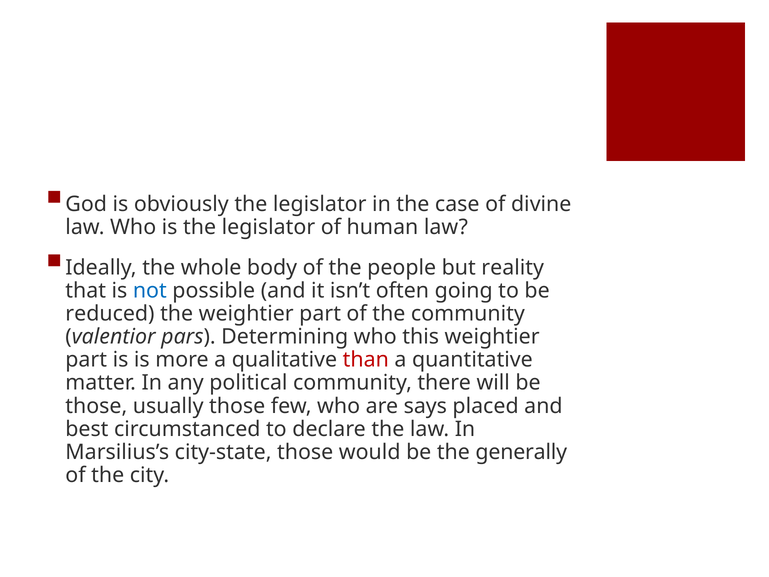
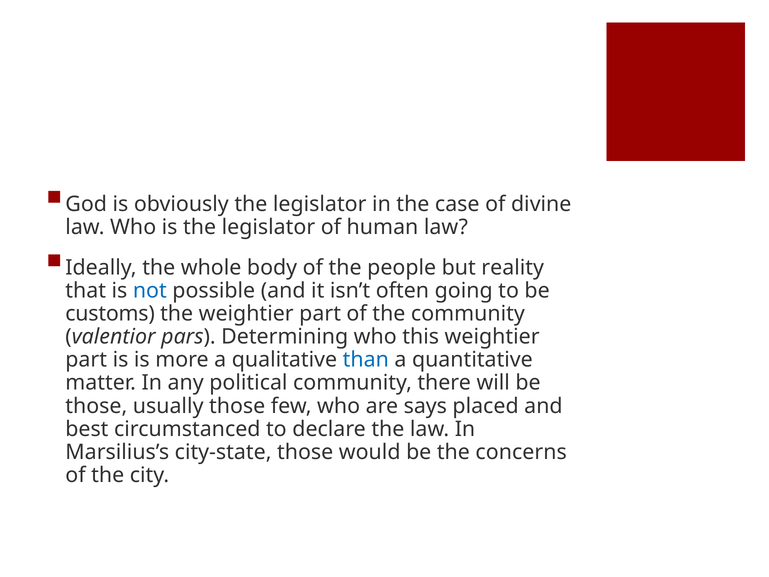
reduced: reduced -> customs (110, 314)
than colour: red -> blue (366, 360)
generally: generally -> concerns (521, 452)
